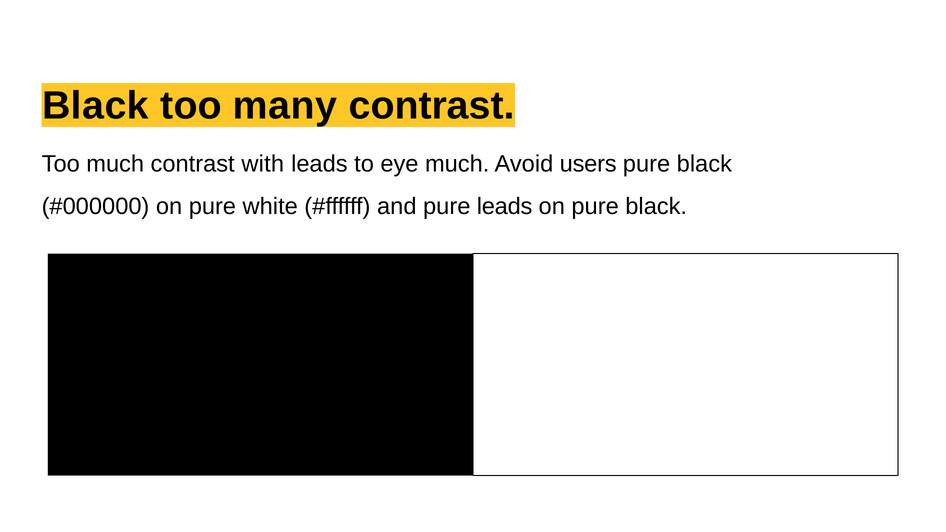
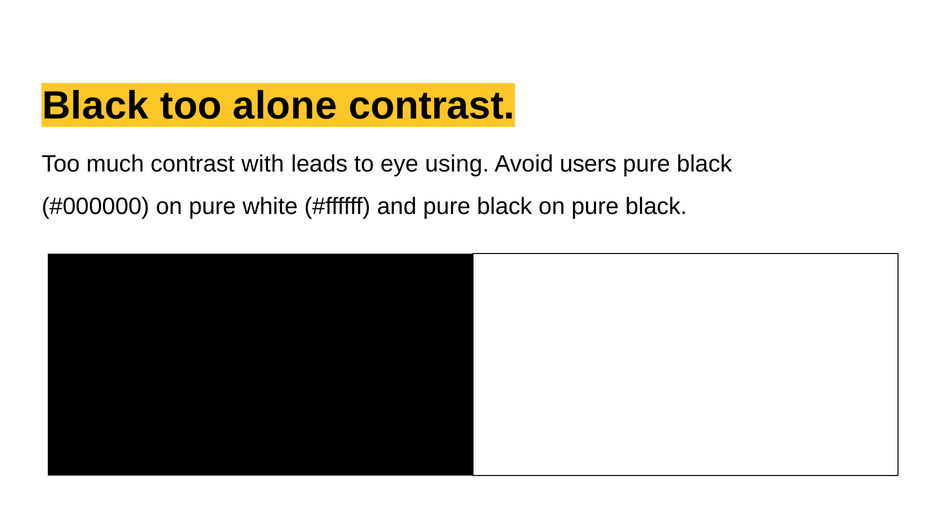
many: many -> alone (285, 106)
eye much: much -> using (457, 164)
and pure leads: leads -> black (504, 207)
